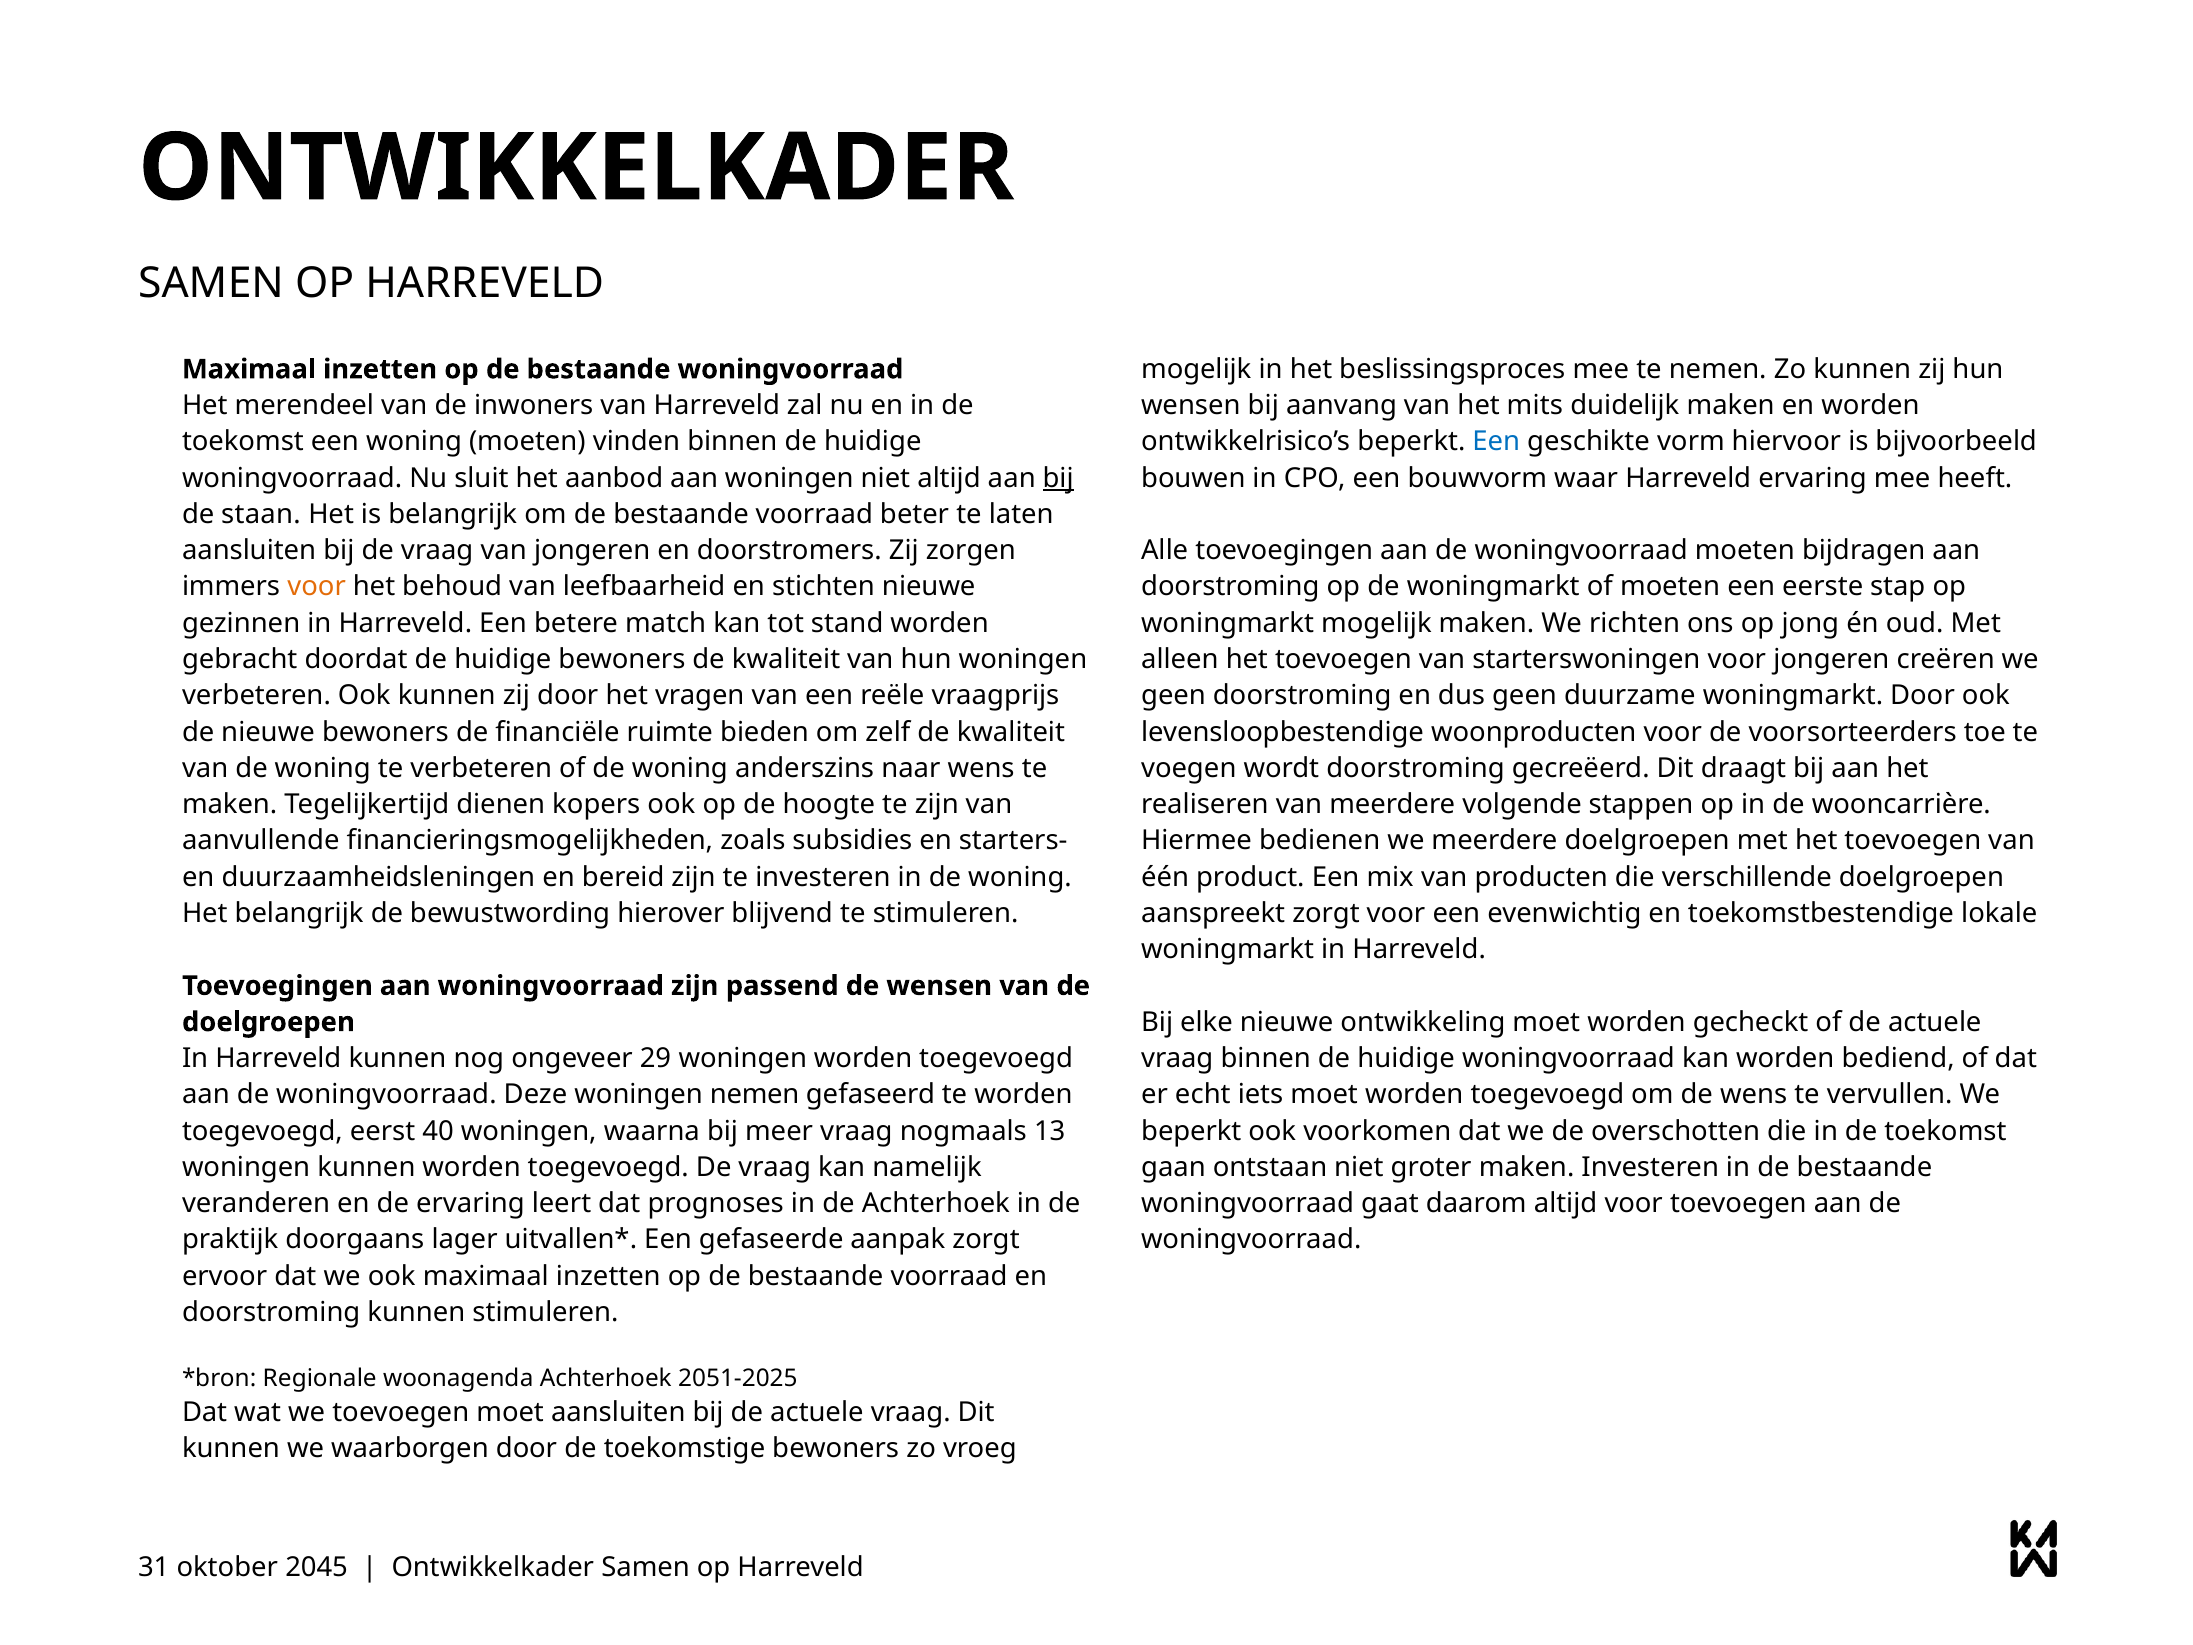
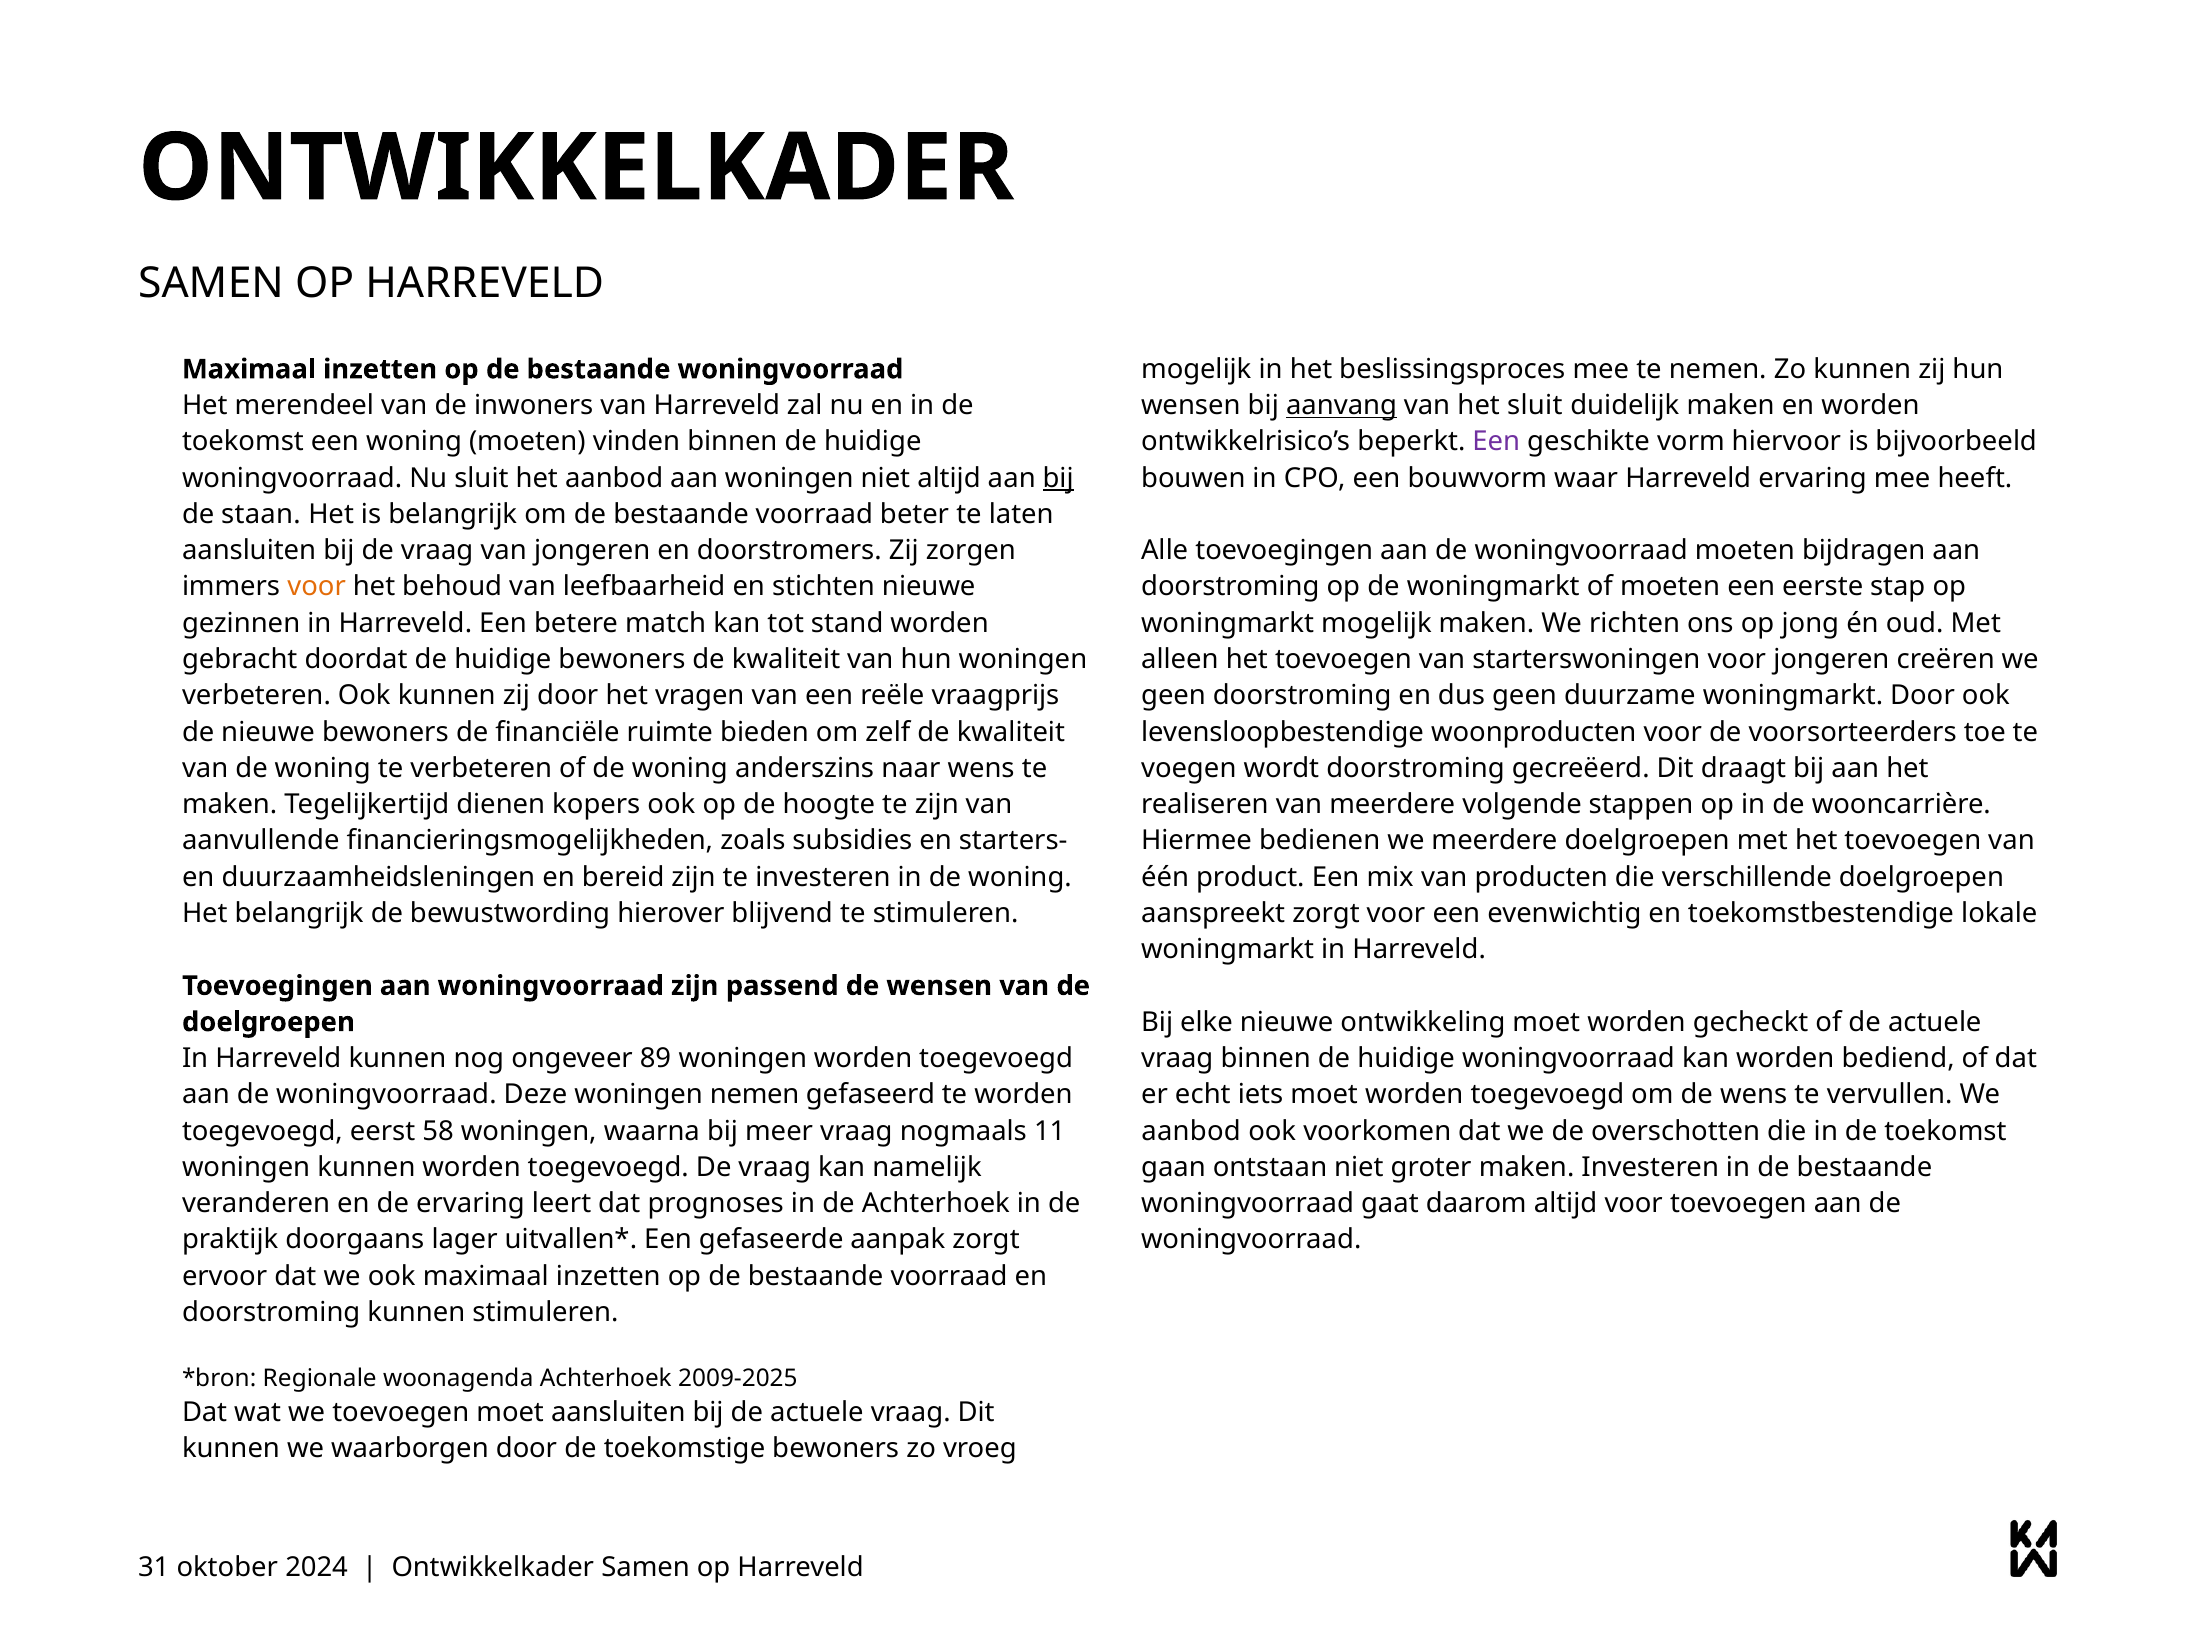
aanvang underline: none -> present (1342, 406)
het mits: mits -> sluit (1535, 406)
Een colour: blue -> purple (1496, 442)
29: 29 -> 89 (655, 1058)
40: 40 -> 58 (438, 1131)
13: 13 -> 11 (1050, 1131)
beperkt: beperkt -> aanbod (1191, 1131)
2051-2025: 2051-2025 -> 2009-2025 (738, 1378)
2045: 2045 -> 2024 (317, 1567)
